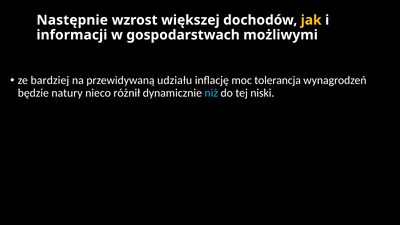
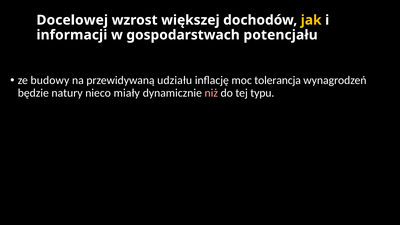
Następnie: Następnie -> Docelowej (72, 20)
możliwymi: możliwymi -> potencjału (281, 35)
bardziej: bardziej -> budowy (50, 80)
różnił: różnił -> miały (127, 93)
niż colour: light blue -> pink (211, 93)
niski: niski -> typu (262, 93)
